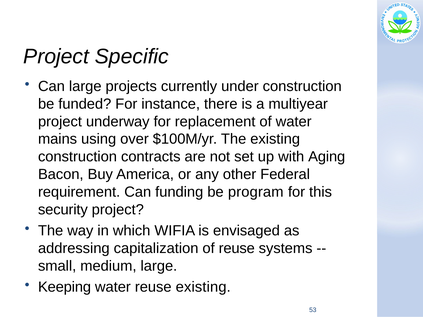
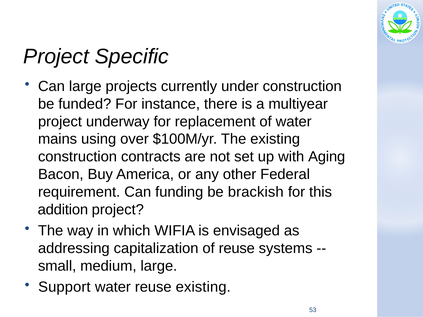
program: program -> brackish (256, 192)
security: security -> addition (63, 210)
Keeping: Keeping -> Support (64, 287)
